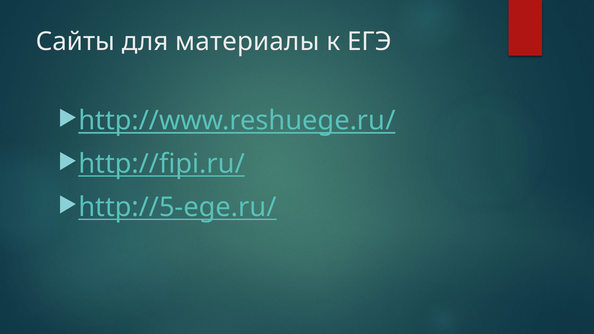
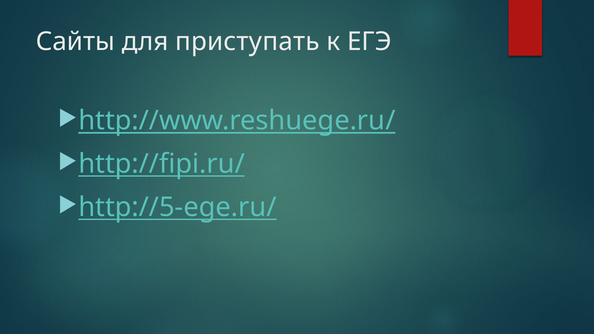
материалы: материалы -> приступать (247, 42)
